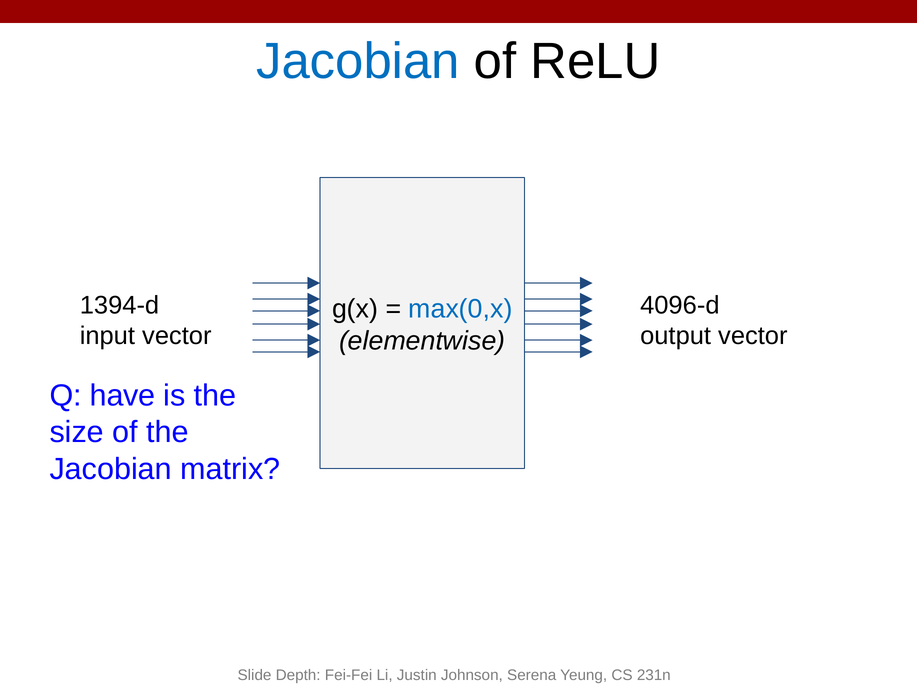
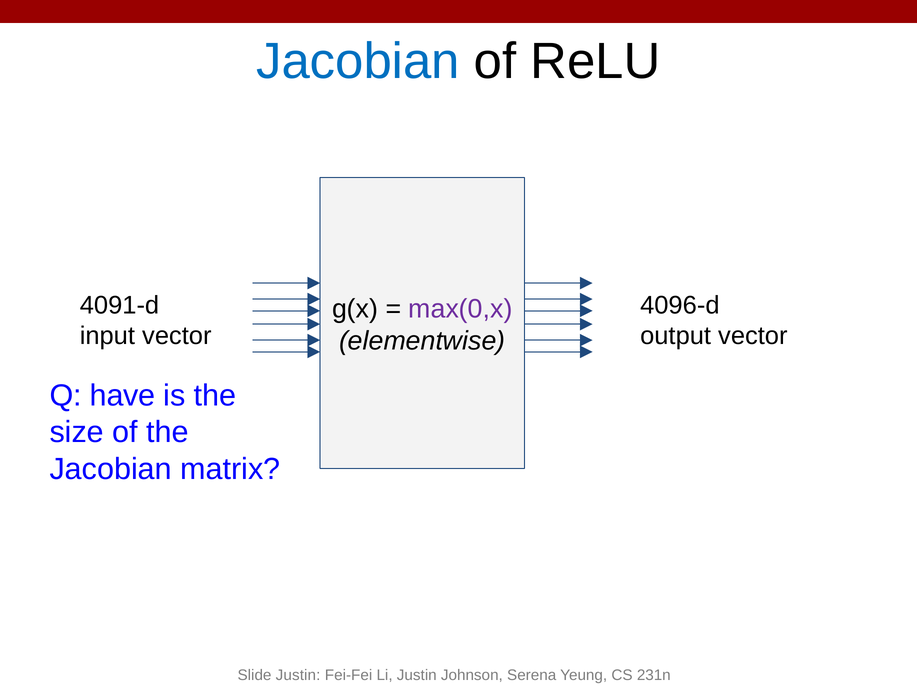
1394-d: 1394-d -> 4091-d (119, 305)
max(0,x colour: blue -> purple (460, 309)
Slide Depth: Depth -> Justin (298, 675)
